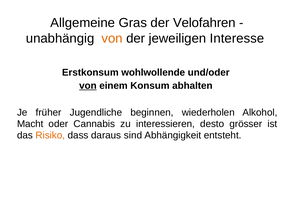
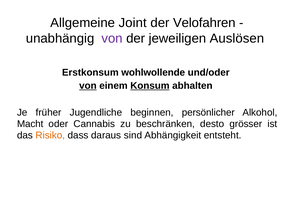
Gras: Gras -> Joint (133, 23)
von colour: orange -> purple (112, 38)
Interesse: Interesse -> Auslösen (237, 38)
Konsum underline: none -> present (150, 86)
wiederholen: wiederholen -> persönlicher (208, 113)
interessieren: interessieren -> beschränken (165, 124)
